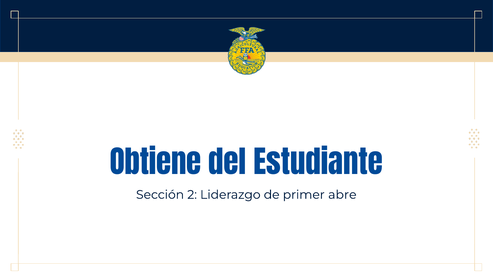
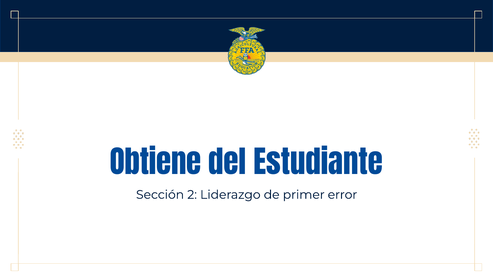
abre: abre -> error (342, 195)
